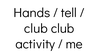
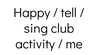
Hands: Hands -> Happy (32, 13)
club: club -> sing (36, 28)
